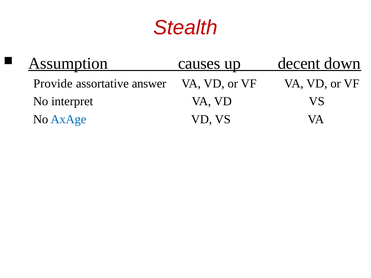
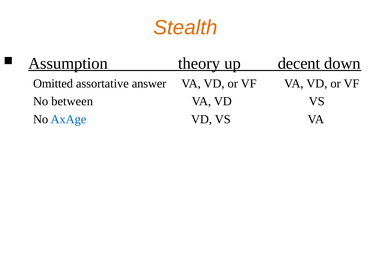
Stealth colour: red -> orange (185, 28)
causes: causes -> theory (199, 63)
Provide: Provide -> Omitted (53, 84)
interpret: interpret -> between (72, 101)
